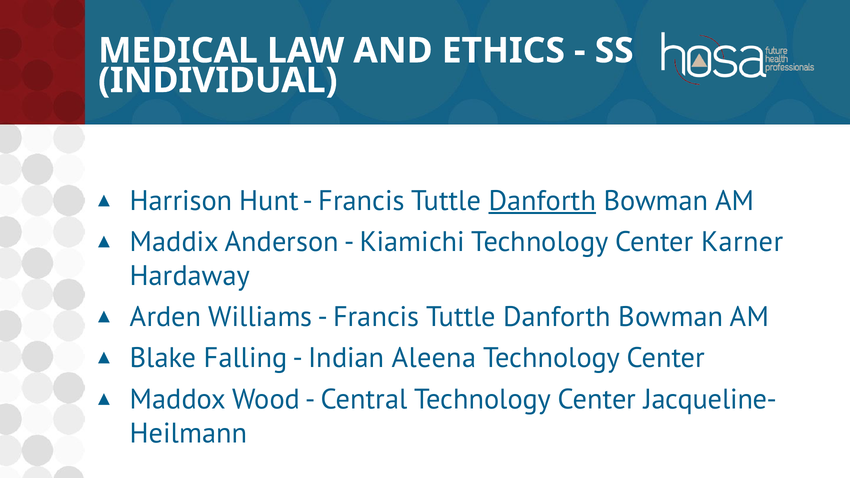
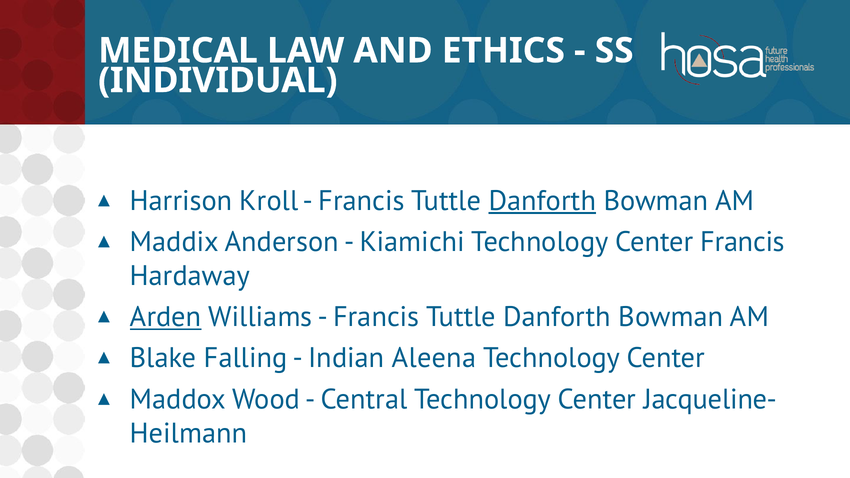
Hunt: Hunt -> Kroll (269, 201)
Center Karner: Karner -> Francis (743, 242)
Arden underline: none -> present (166, 317)
